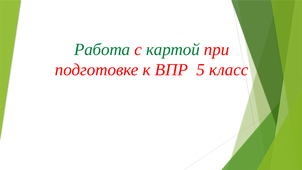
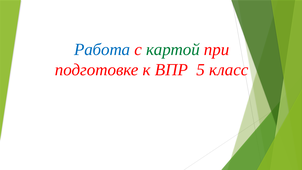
Работа colour: green -> blue (102, 49)
